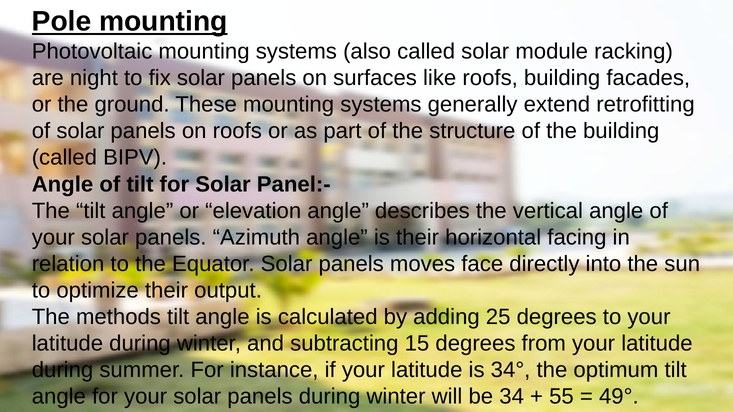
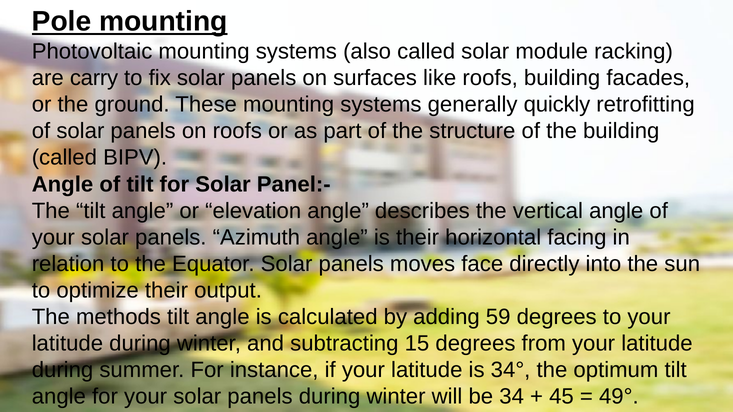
night: night -> carry (94, 78)
extend: extend -> quickly (557, 105)
25: 25 -> 59 (498, 317)
55: 55 -> 45 (561, 397)
